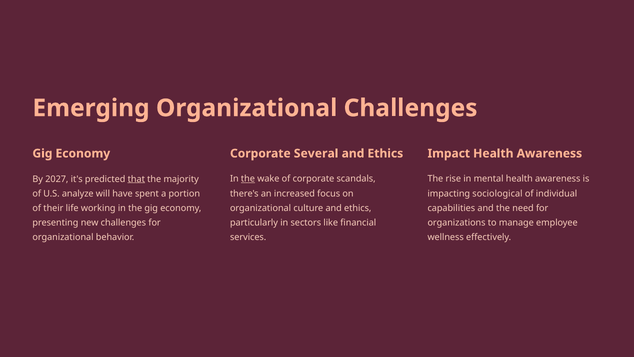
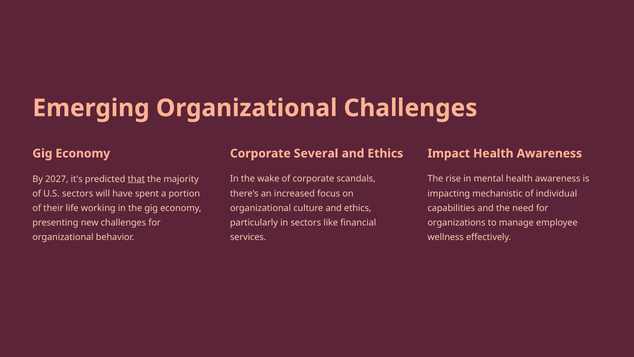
the underline: present -> none (248, 179)
U.S analyze: analyze -> sectors (78, 193)
sociological: sociological -> mechanistic (497, 193)
